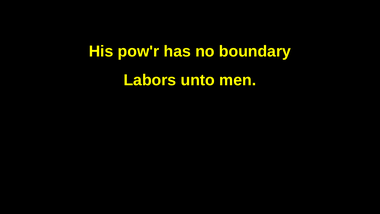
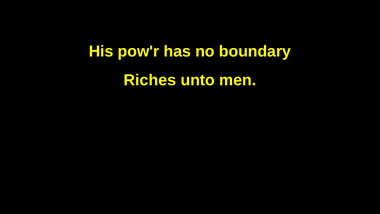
Labors: Labors -> Riches (150, 80)
